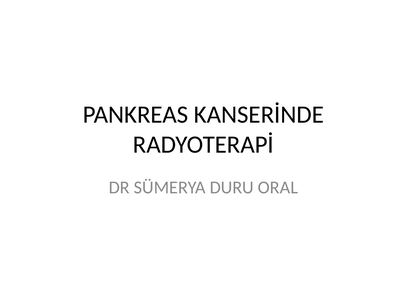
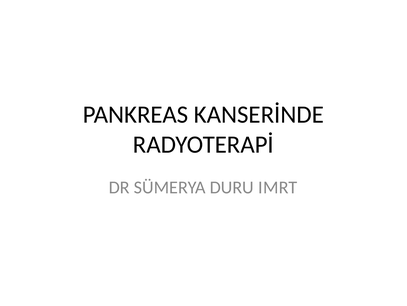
ORAL: ORAL -> IMRT (278, 187)
